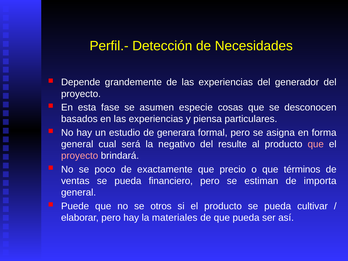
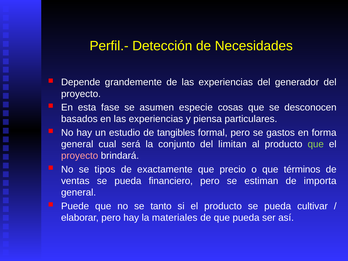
generara: generara -> tangibles (176, 133)
asigna: asigna -> gastos (281, 133)
negativo: negativo -> conjunto (177, 144)
resulte: resulte -> limitan (232, 144)
que colour: pink -> light green (316, 144)
poco: poco -> tipos (105, 169)
otros: otros -> tanto (161, 206)
